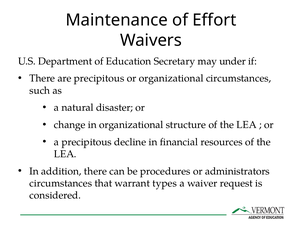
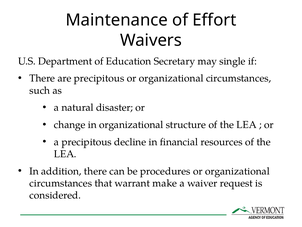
under: under -> single (232, 61)
administrators: administrators -> organizational (237, 171)
types: types -> make (165, 183)
